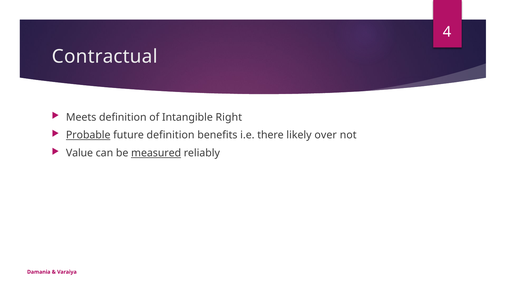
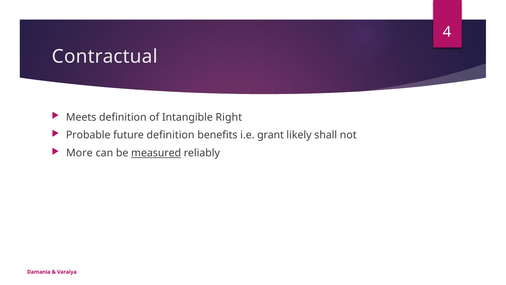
Probable underline: present -> none (88, 135)
there: there -> grant (271, 135)
over: over -> shall (326, 135)
Value: Value -> More (79, 153)
